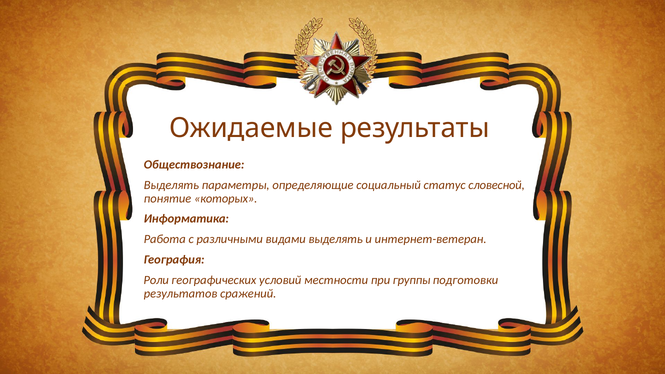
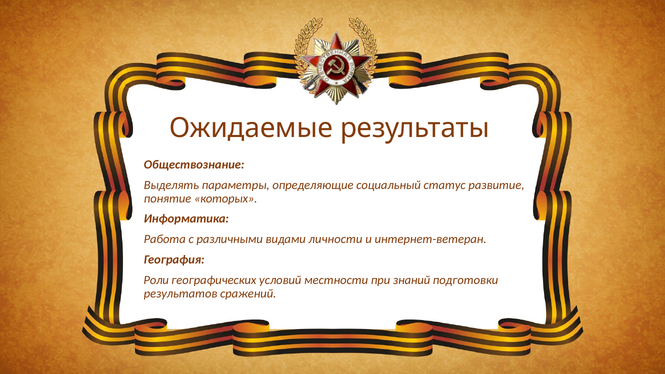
словесной: словесной -> развитие (496, 185)
видами выделять: выделять -> личности (336, 239)
группы: группы -> знаний (412, 280)
